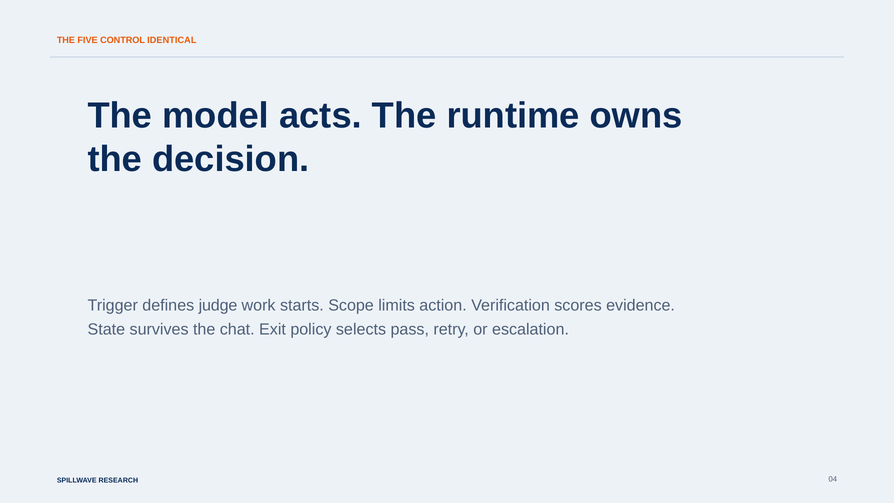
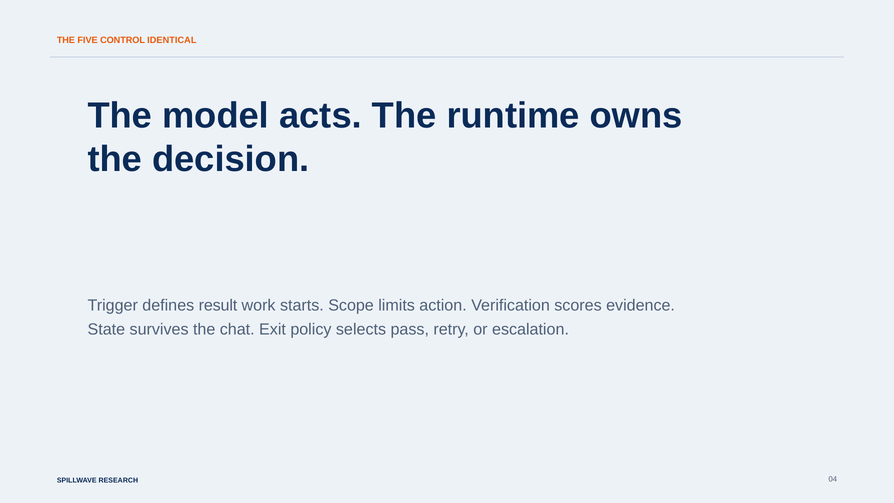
judge: judge -> result (218, 305)
